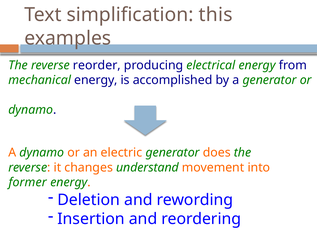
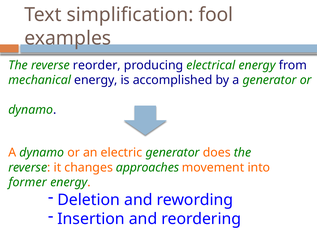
this: this -> fool (216, 15)
understand: understand -> approaches (147, 167)
